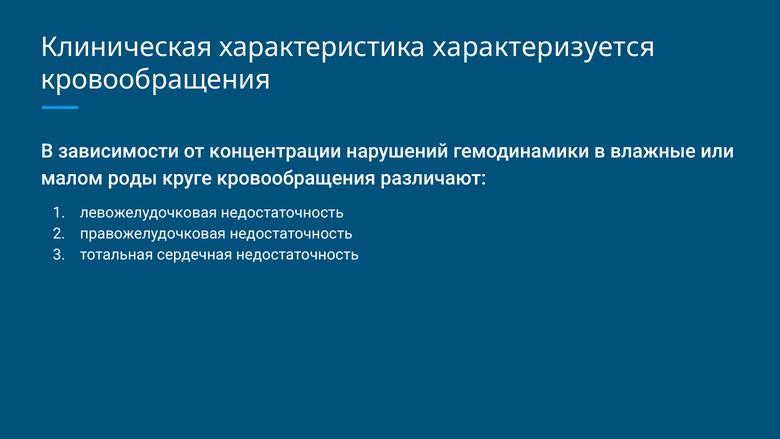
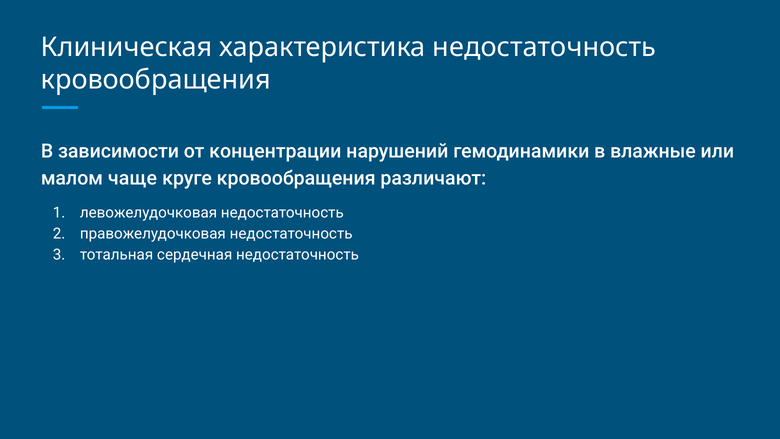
характеристика характеризуется: характеризуется -> недостаточность (544, 47)
роды: роды -> чаще (132, 178)
